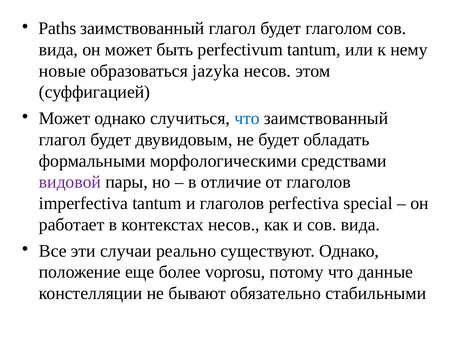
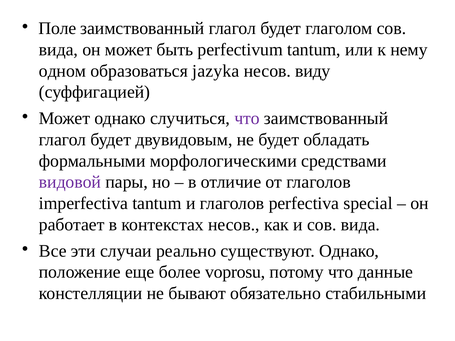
Paths: Paths -> Поле (57, 28)
новые: новые -> одном (62, 71)
этом: этом -> виду (313, 71)
что colour: blue -> purple (247, 119)
